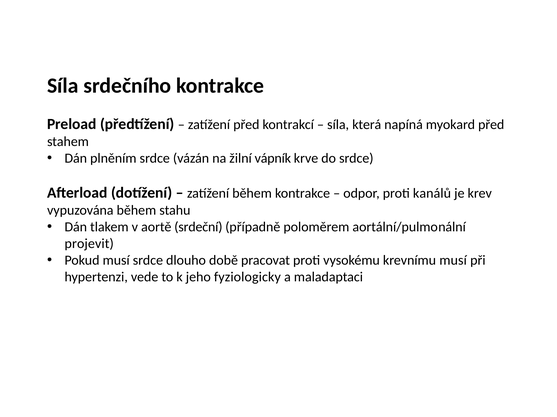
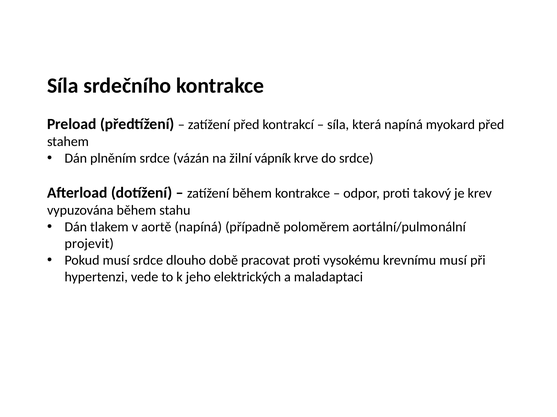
kanálů: kanálů -> takový (432, 194)
aortě srdeční: srdeční -> napíná (198, 227)
fyziologicky: fyziologicky -> elektrických (247, 277)
